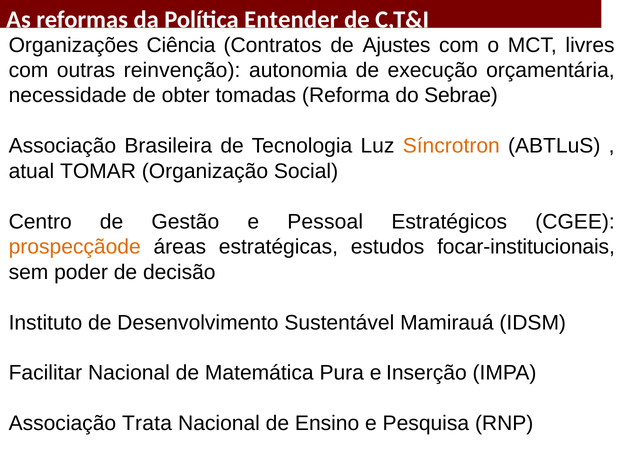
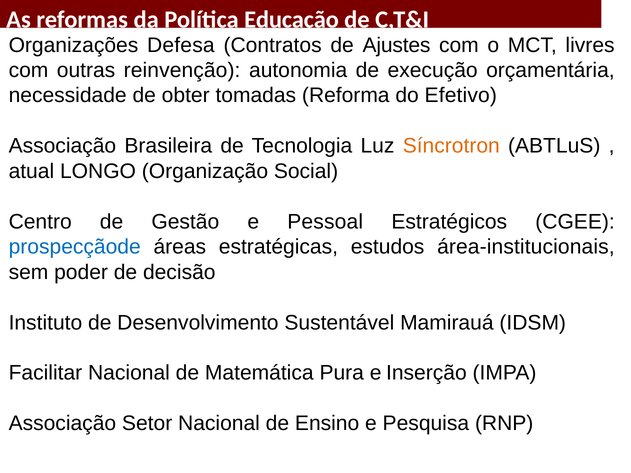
Entender: Entender -> Educação (292, 20)
Ciência: Ciência -> Defesa (181, 45)
Sebrae: Sebrae -> Efetivo (461, 96)
TOMAR: TOMAR -> LONGO (98, 171)
prospecçãode colour: orange -> blue (75, 247)
focar-institucionais: focar-institucionais -> área-institucionais (526, 247)
Trata: Trata -> Setor (147, 424)
